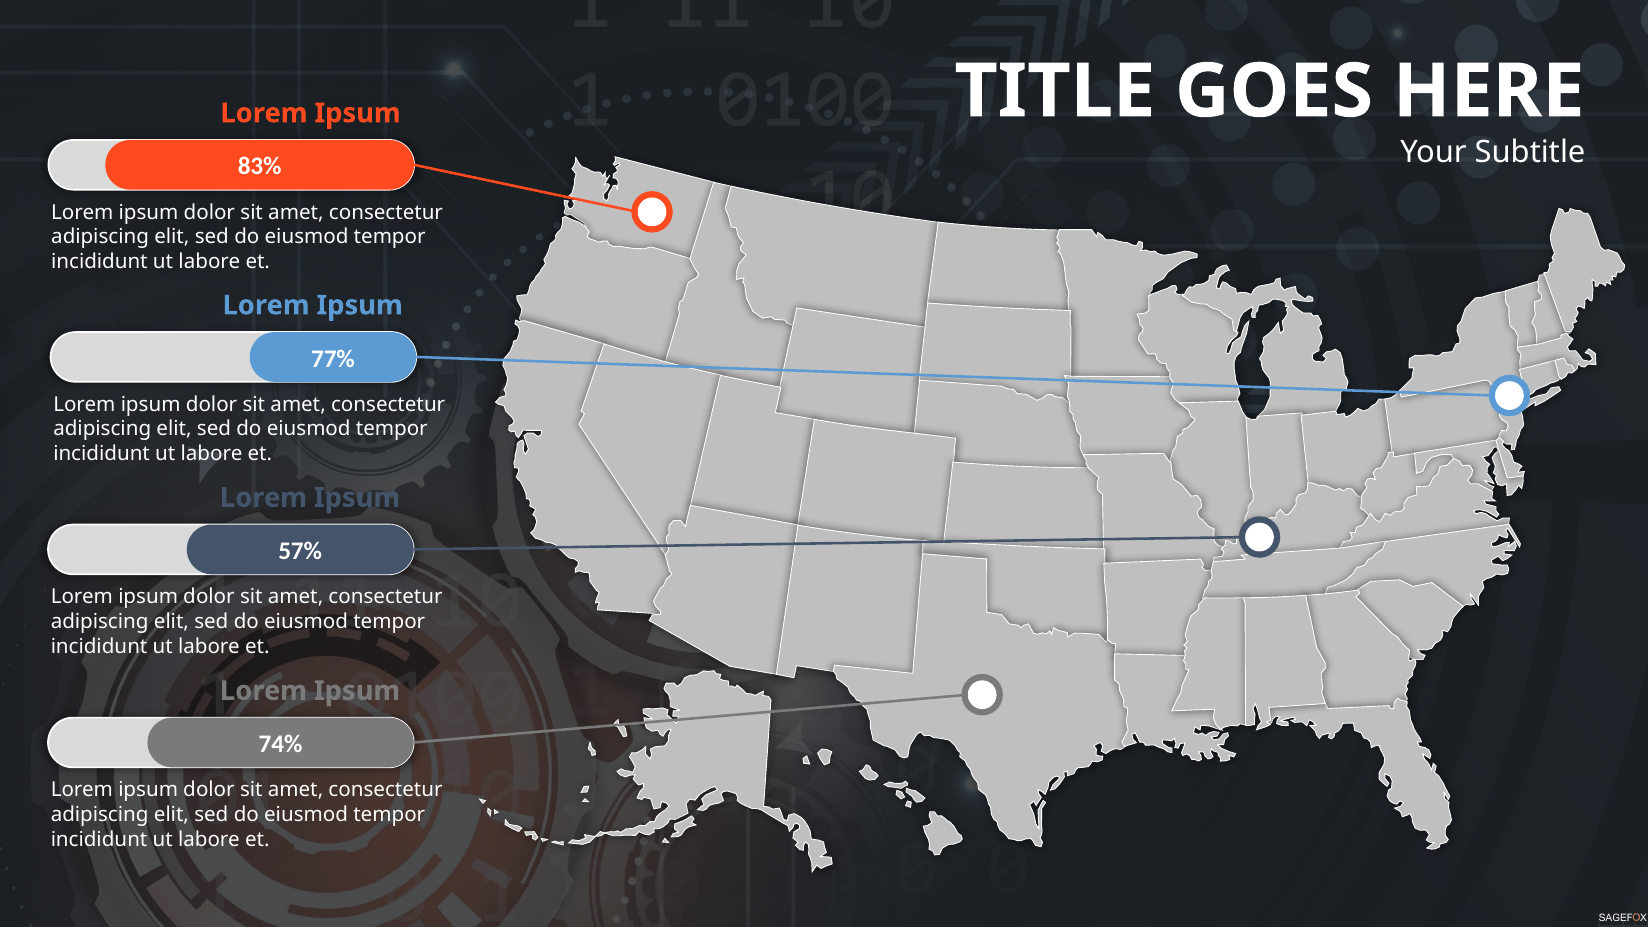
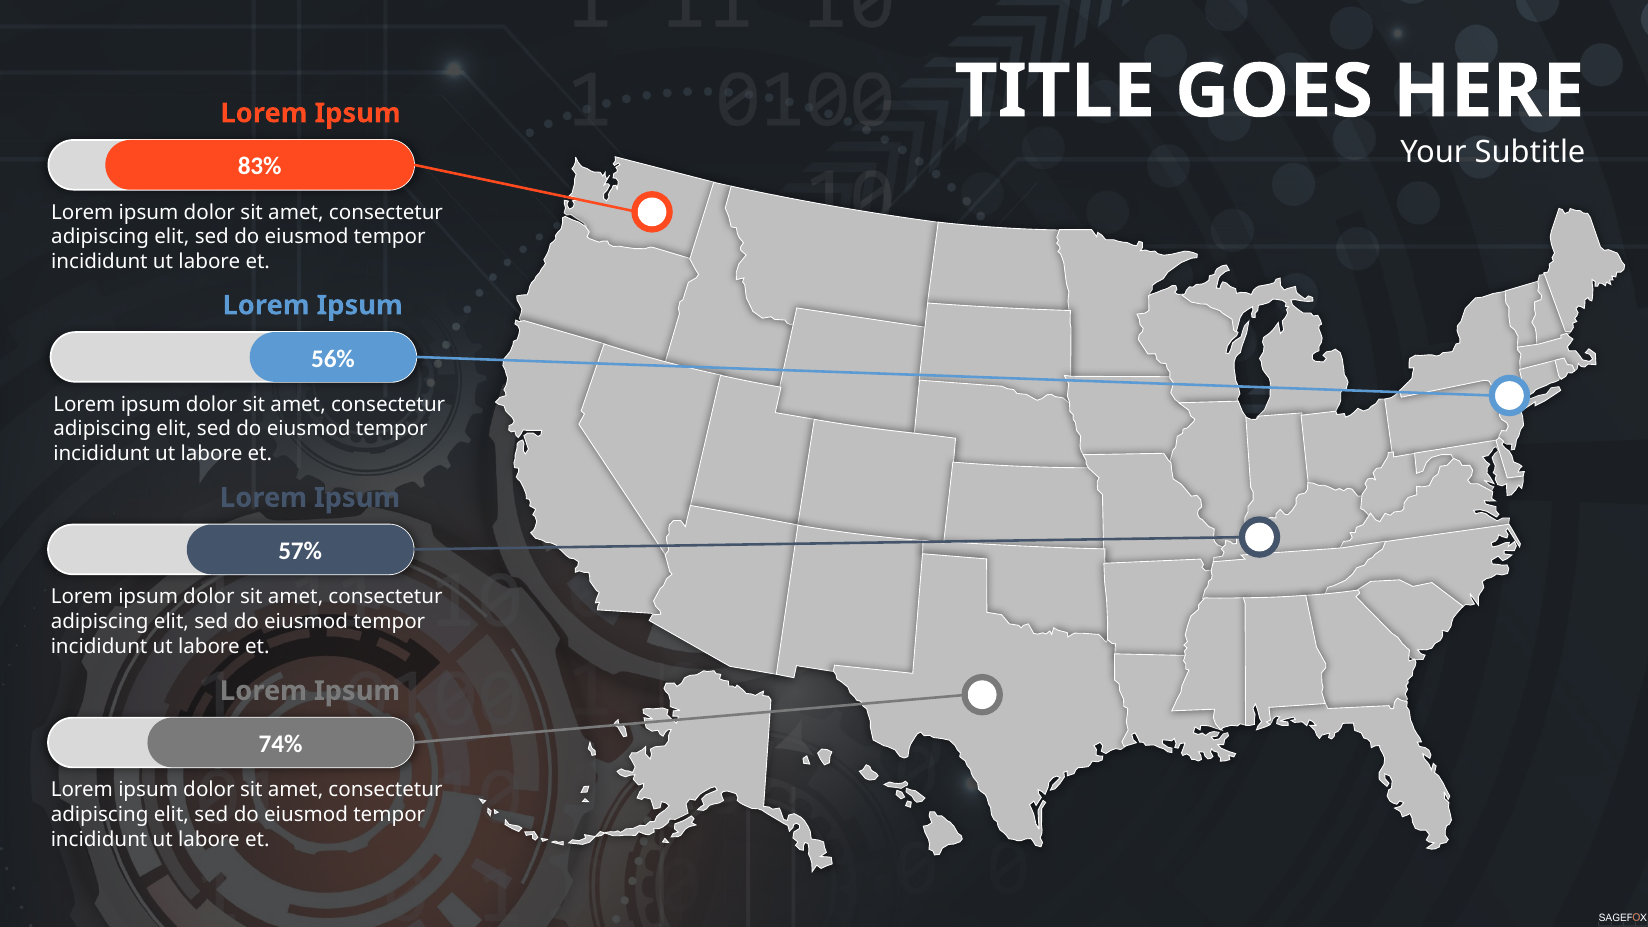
77%: 77% -> 56% (333, 359)
